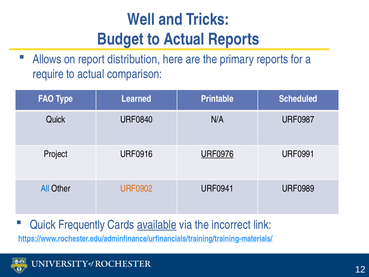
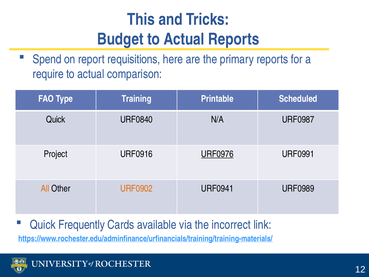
Well: Well -> This (141, 20)
Allows: Allows -> Spend (47, 59)
distribution: distribution -> requisitions (134, 59)
Learned: Learned -> Training (136, 99)
All colour: blue -> orange (45, 188)
available underline: present -> none (157, 225)
